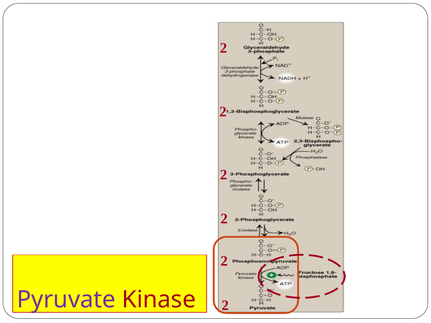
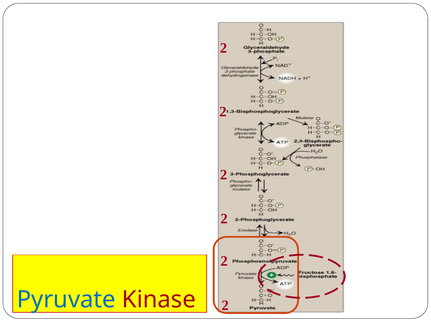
Pyruvate colour: purple -> blue (66, 300)
